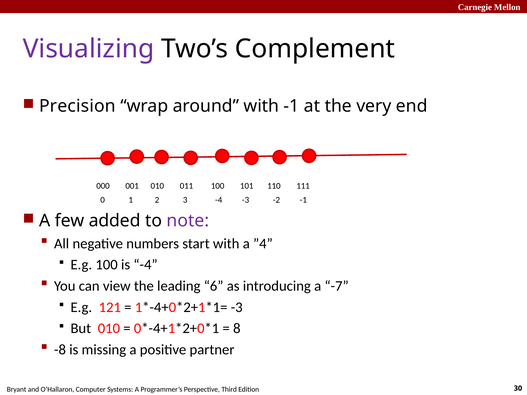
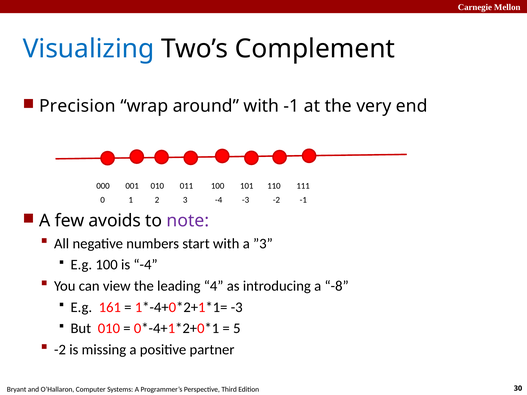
Visualizing colour: purple -> blue (89, 49)
added: added -> avoids (115, 221)
”4: ”4 -> ”3 (263, 244)
6: 6 -> 4 (214, 286)
-7: -7 -> -8 (337, 286)
121: 121 -> 161 (110, 307)
8: 8 -> 5 (237, 329)
-8: -8 -> -2 (60, 350)
